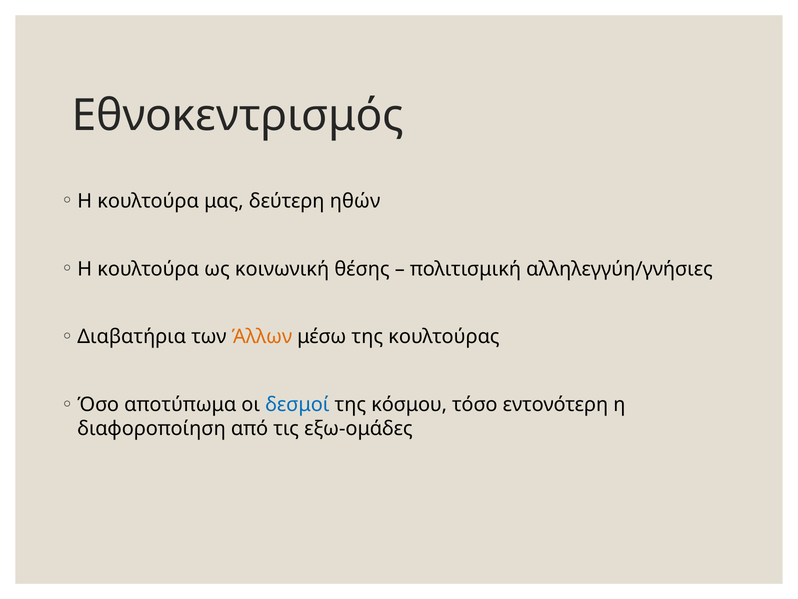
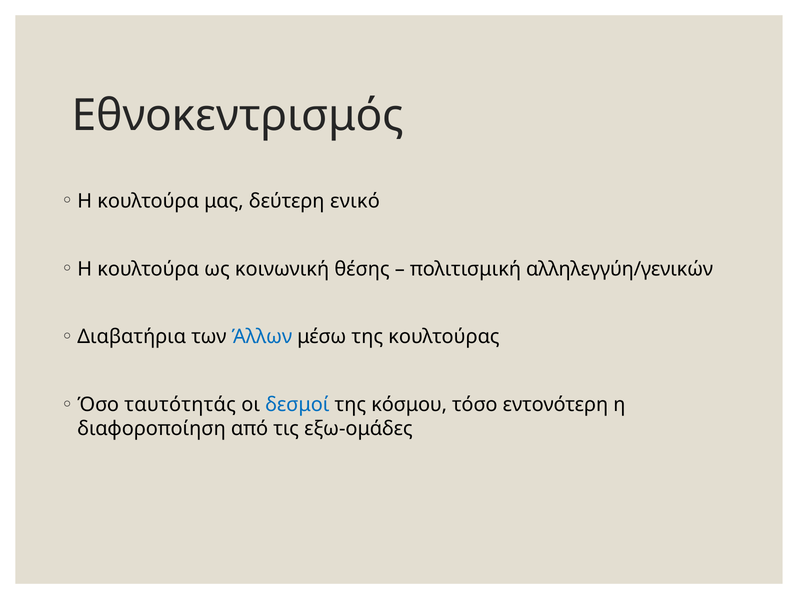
ηθών: ηθών -> ενικό (355, 201)
αλληλεγγύη/γνήσιες: αλληλεγγύη/γνήσιες -> αλληλεγγύη/γενικών (620, 269)
Άλλων colour: orange -> blue (262, 337)
αποτύπωμα: αποτύπωμα -> ταυτότητάς (180, 404)
